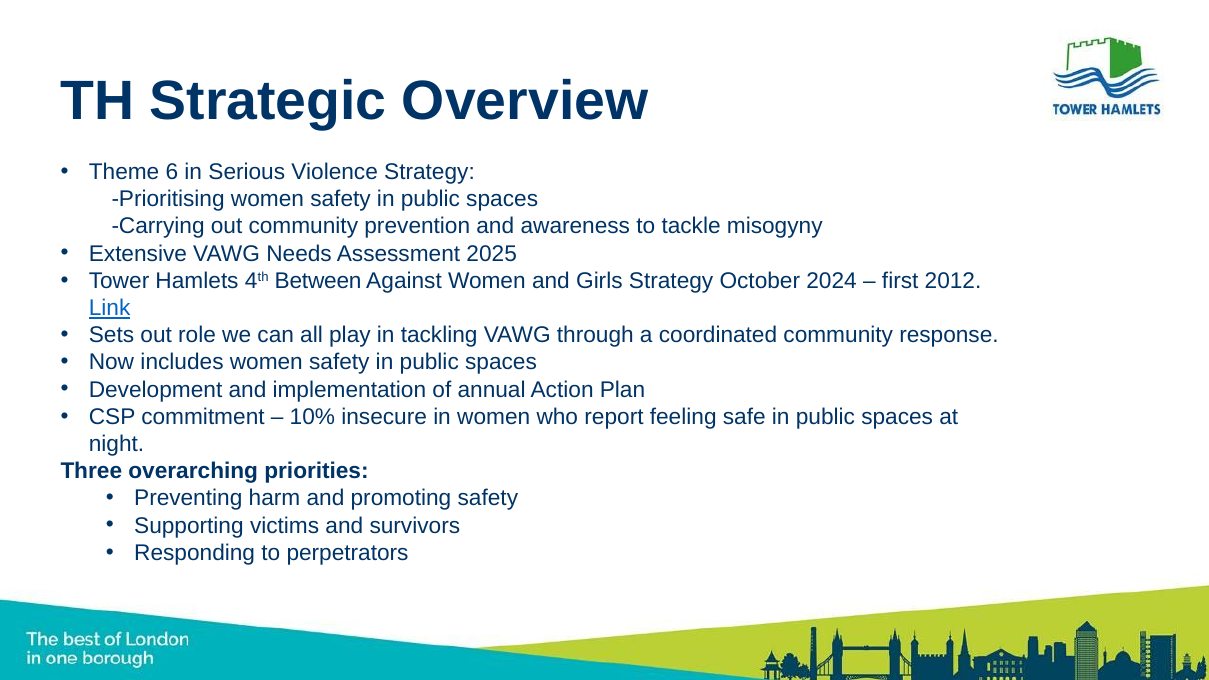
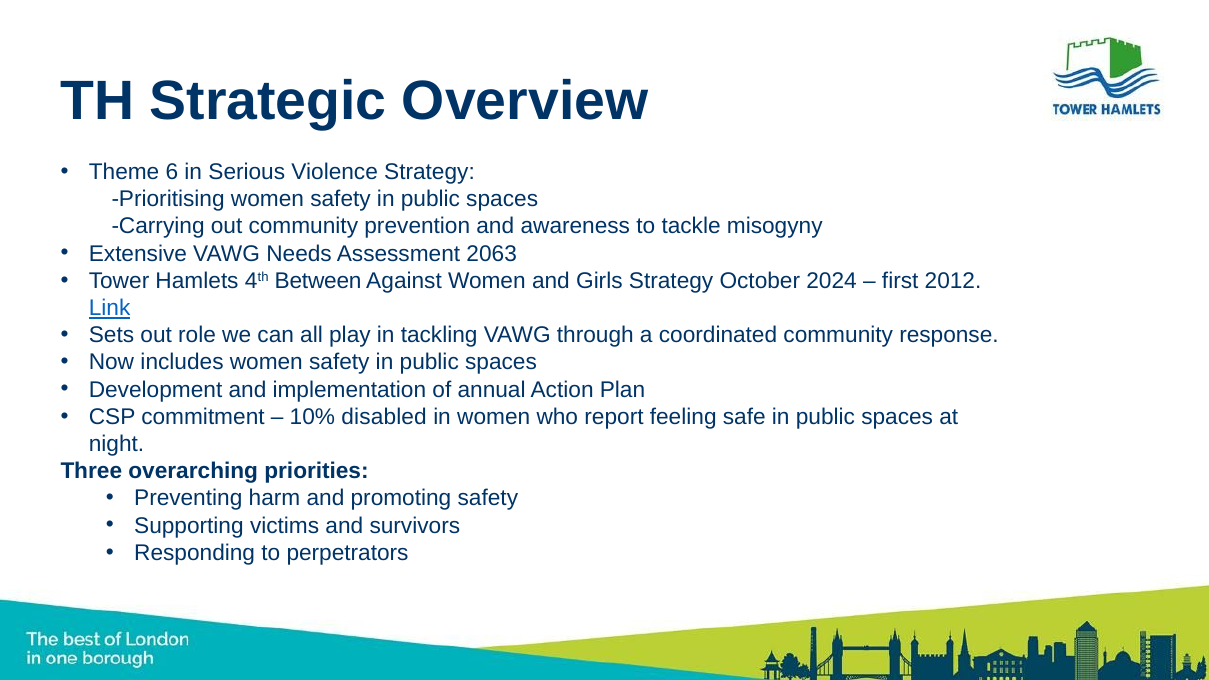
2025: 2025 -> 2063 (492, 254)
insecure: insecure -> disabled (384, 417)
